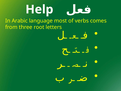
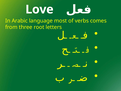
Help: Help -> Love (39, 9)
